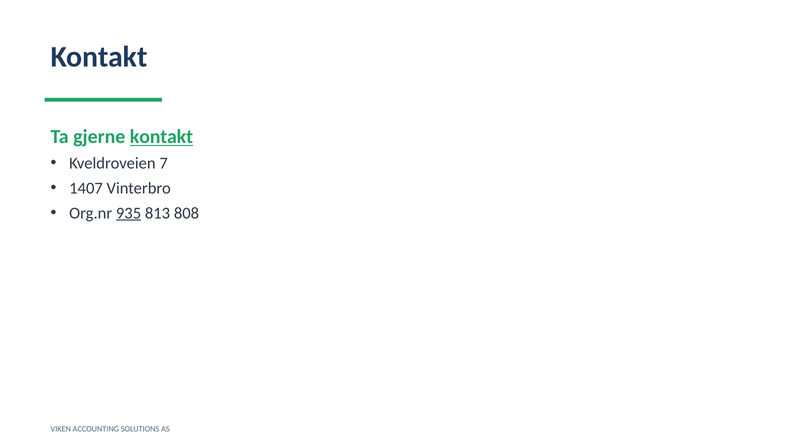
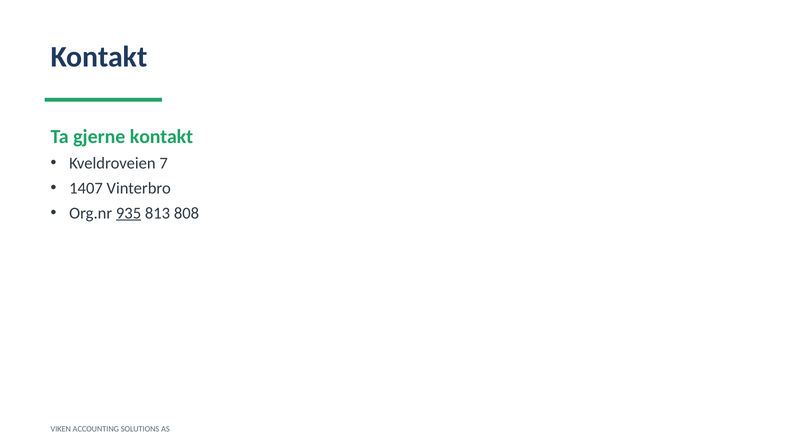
kontakt underline: present -> none (161, 137)
